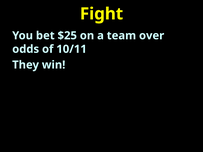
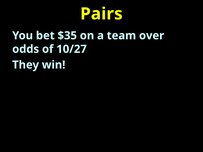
Fight: Fight -> Pairs (101, 14)
$25: $25 -> $35 (67, 36)
10/11: 10/11 -> 10/27 (72, 49)
